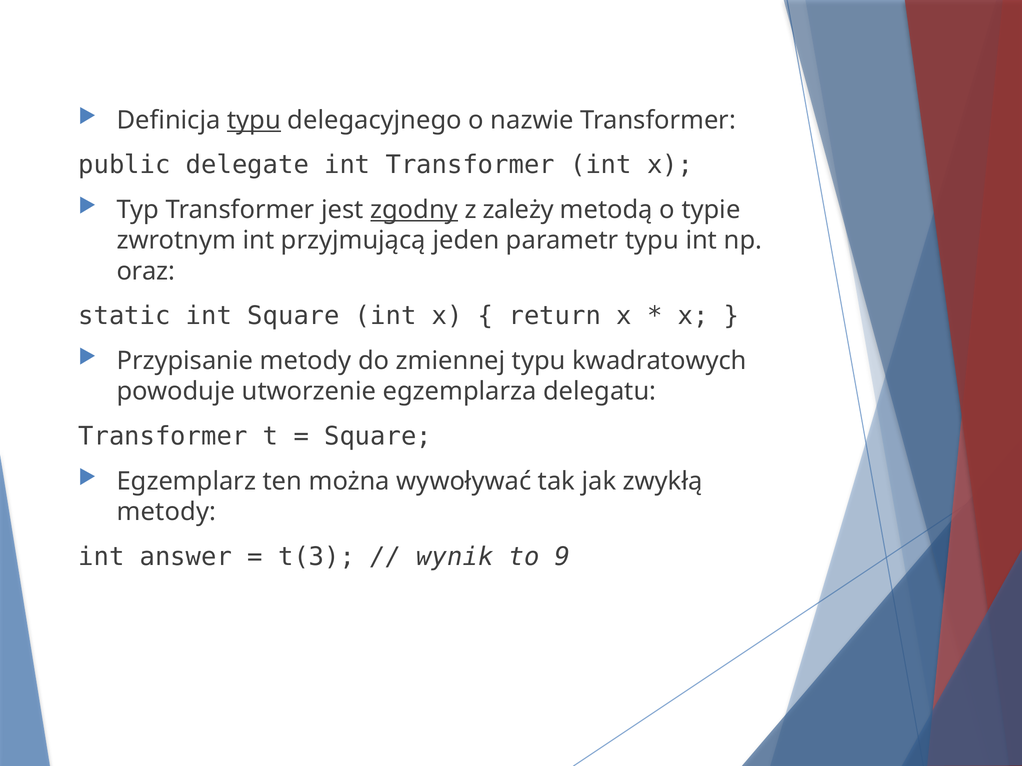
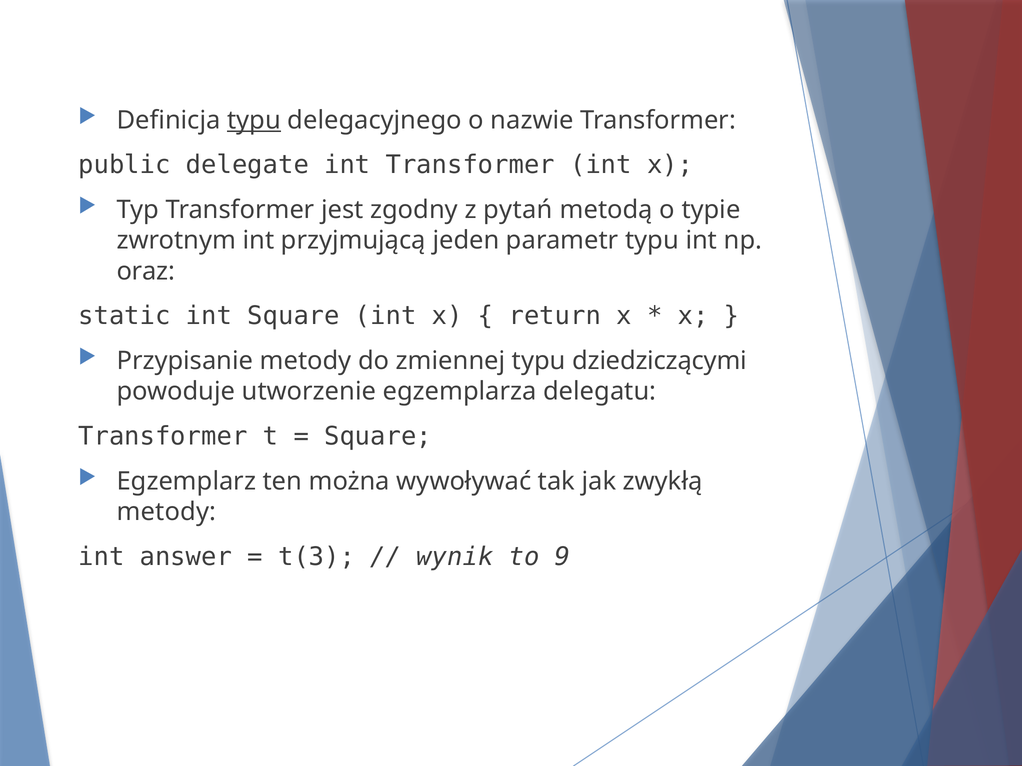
zgodny underline: present -> none (414, 210)
zależy: zależy -> pytań (518, 210)
kwadratowych: kwadratowych -> dziedziczącymi (660, 361)
